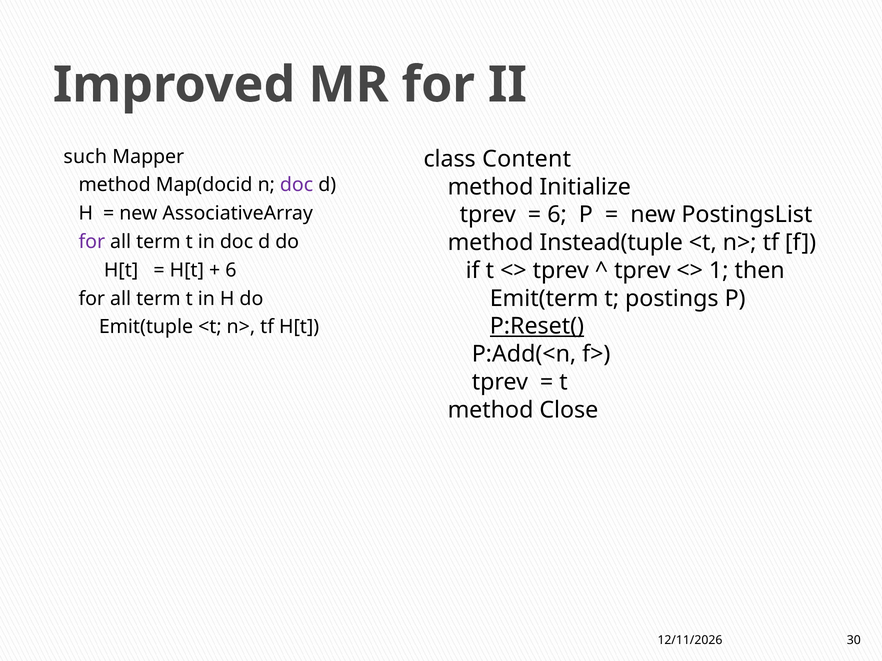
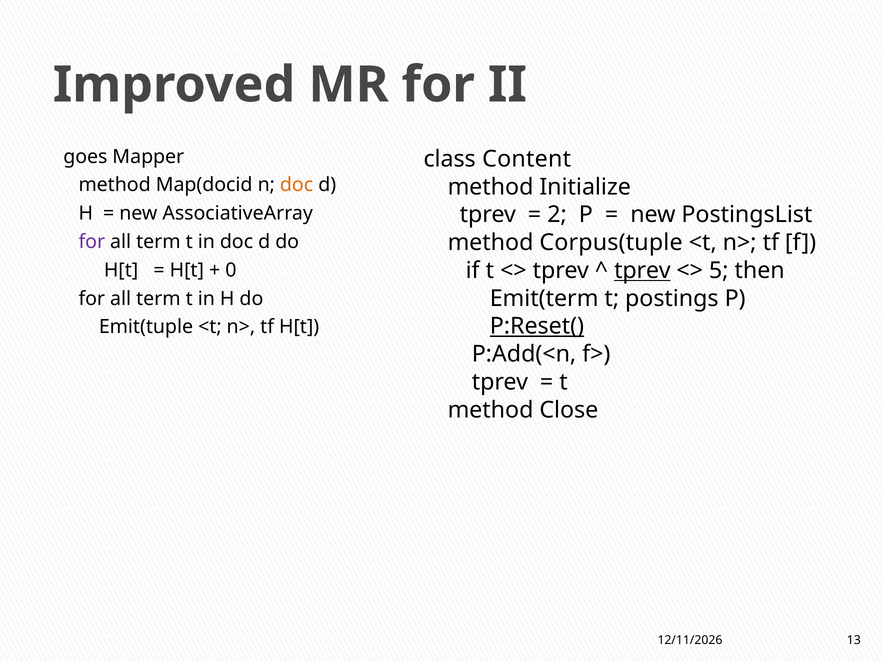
such: such -> goes (85, 157)
doc colour: purple -> orange (297, 185)
6: 6 -> 2 (557, 215)
Instead(tuple: Instead(tuple -> Corpus(tuple (611, 243)
tprev underline: none -> present (642, 271)
1: 1 -> 5 (719, 271)
6: 6 -> 0 (231, 270)
30: 30 -> 13 (854, 641)
